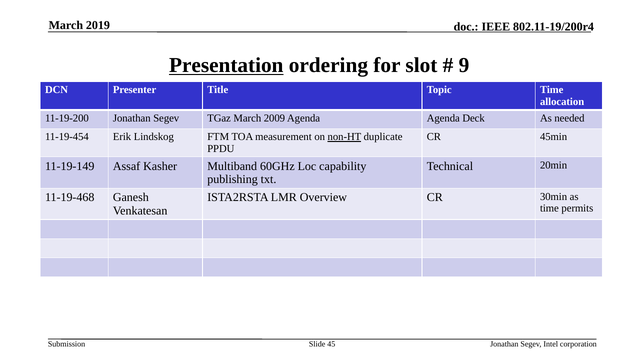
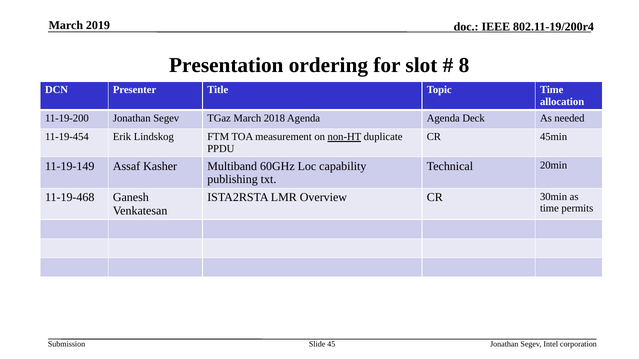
Presentation underline: present -> none (226, 65)
9: 9 -> 8 (464, 65)
2009: 2009 -> 2018 (274, 118)
